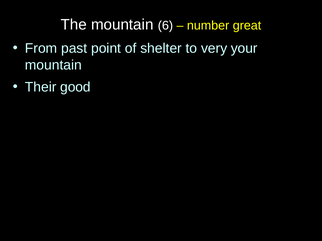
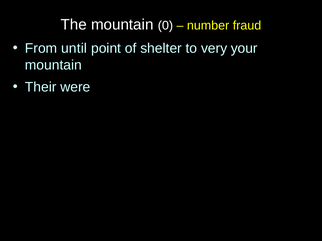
6: 6 -> 0 (165, 26)
great: great -> fraud (247, 26)
past: past -> until (74, 48)
good: good -> were (75, 87)
